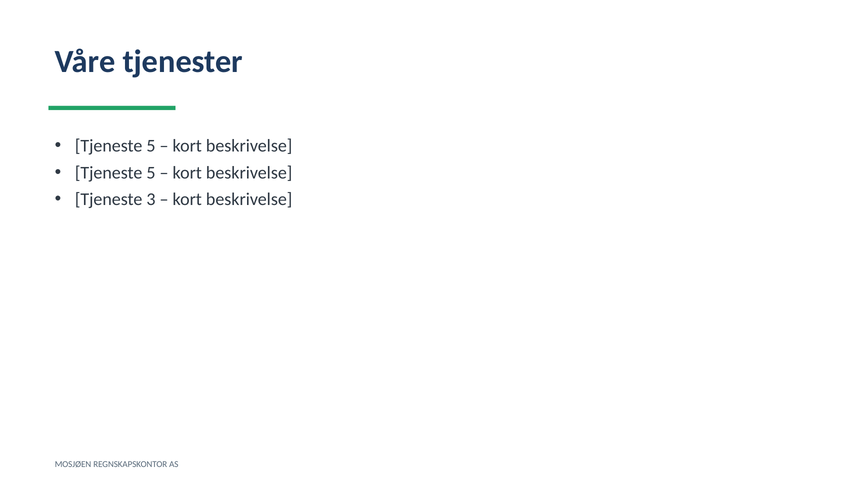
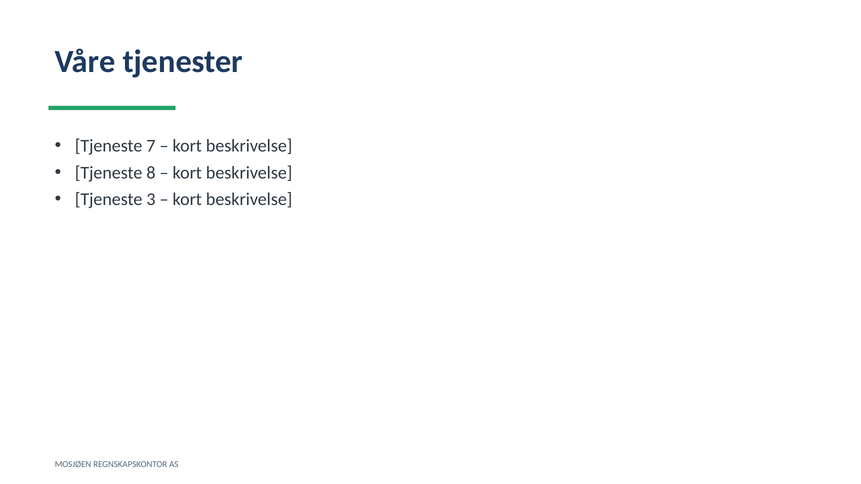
5: 5 -> 7 (151, 146)
5: 5 -> 8 (151, 173)
